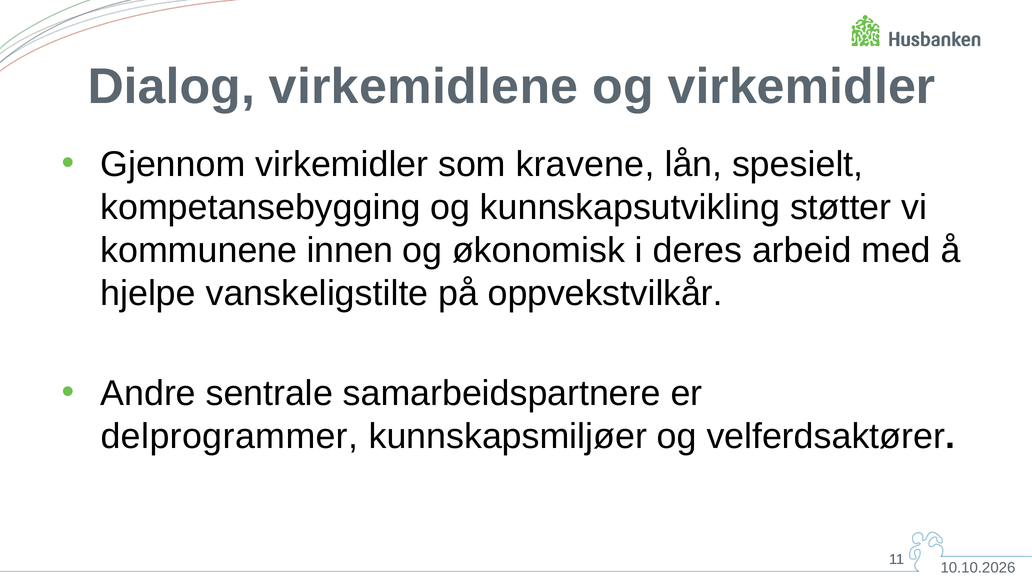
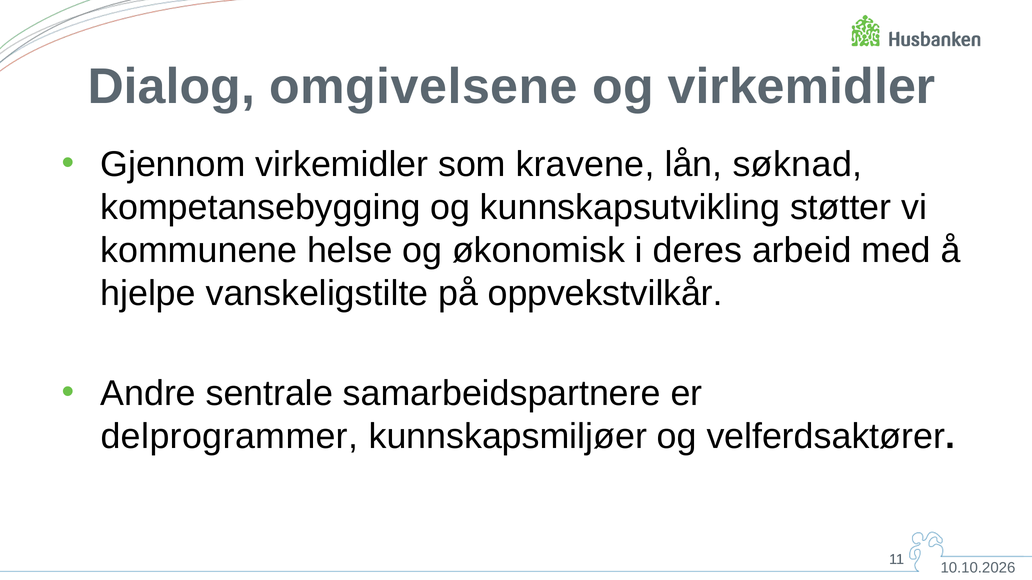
virkemidlene: virkemidlene -> omgivelsene (423, 87)
spesielt: spesielt -> søknad (797, 165)
innen: innen -> helse (350, 251)
